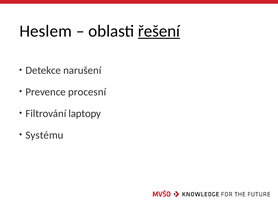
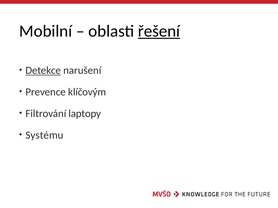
Heslem: Heslem -> Mobilní (46, 31)
Detekce underline: none -> present (43, 71)
procesní: procesní -> klíčovým (87, 92)
